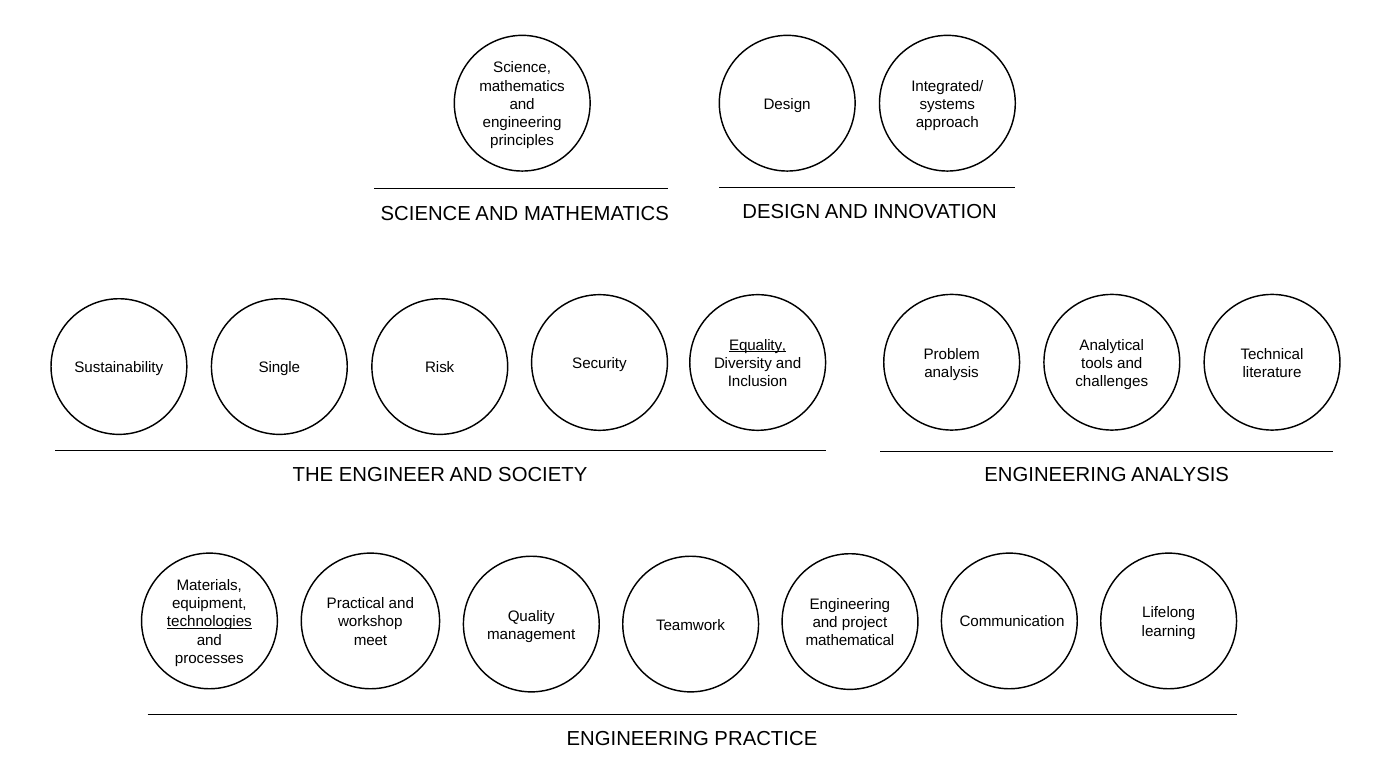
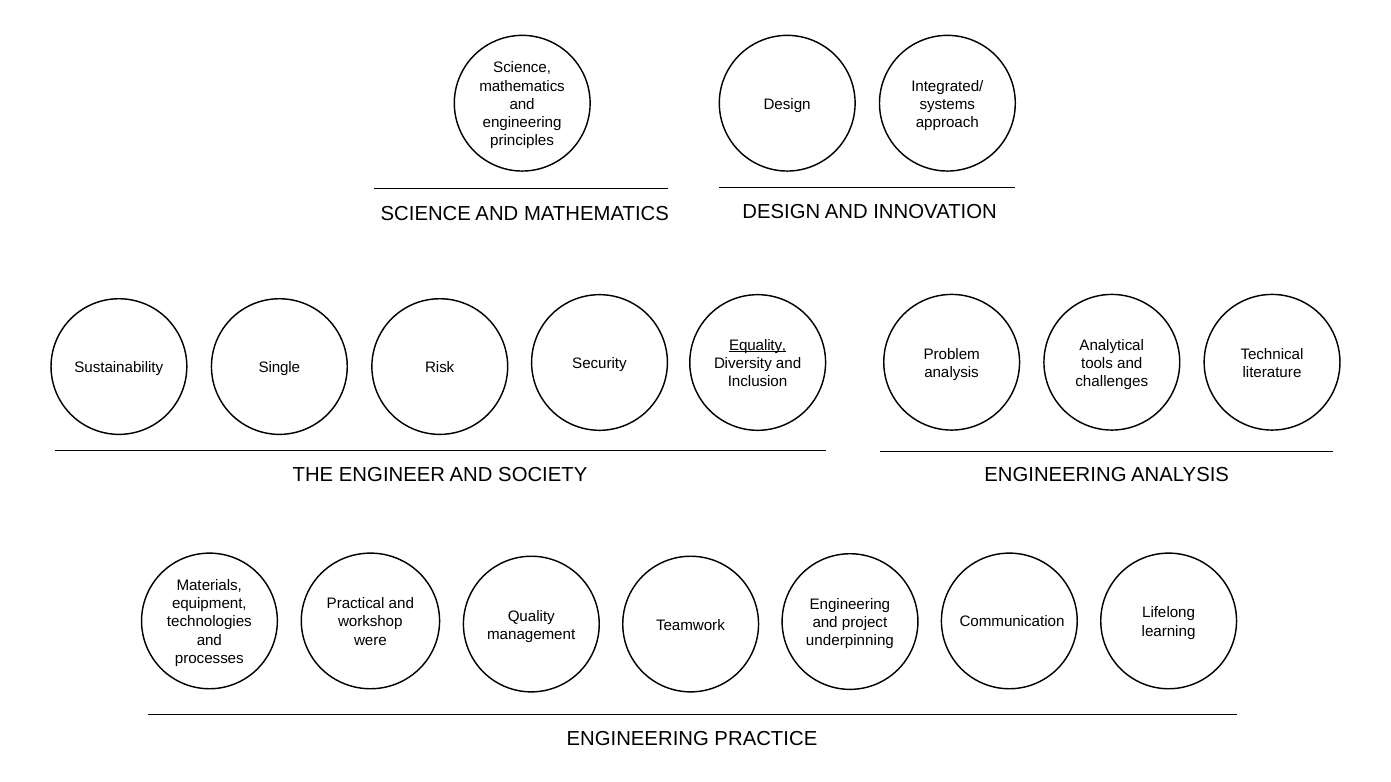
technologies underline: present -> none (209, 622)
meet: meet -> were (370, 641)
mathematical: mathematical -> underpinning (850, 641)
